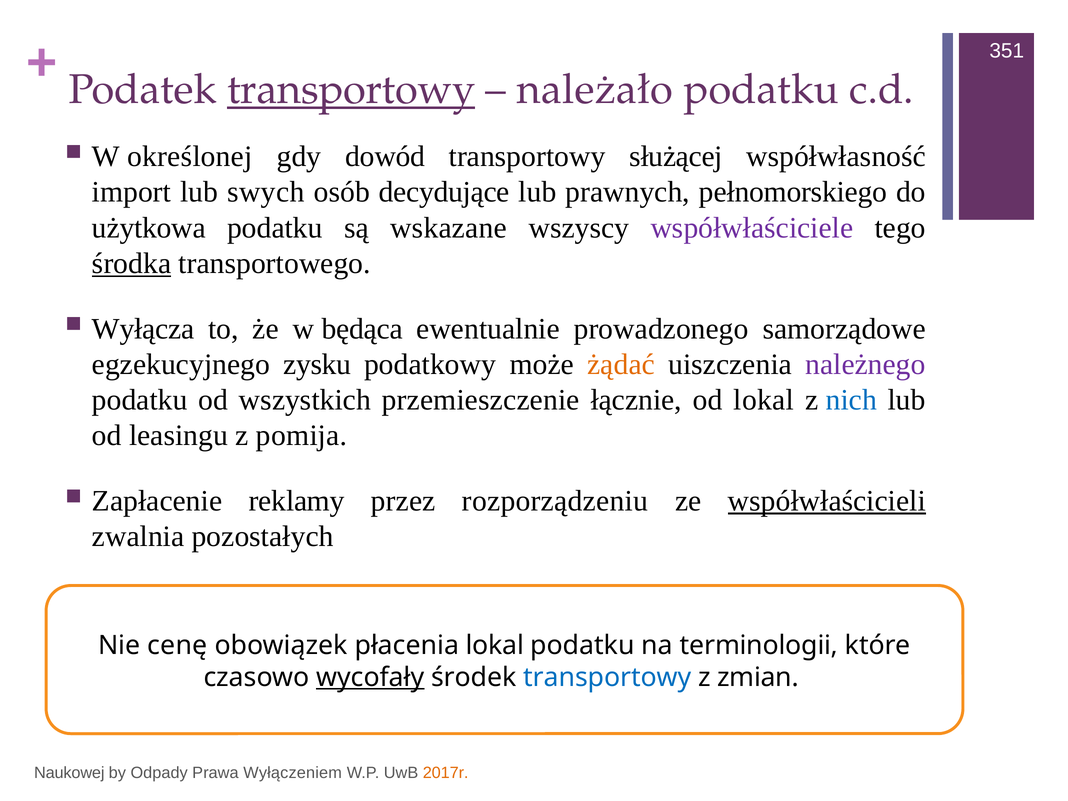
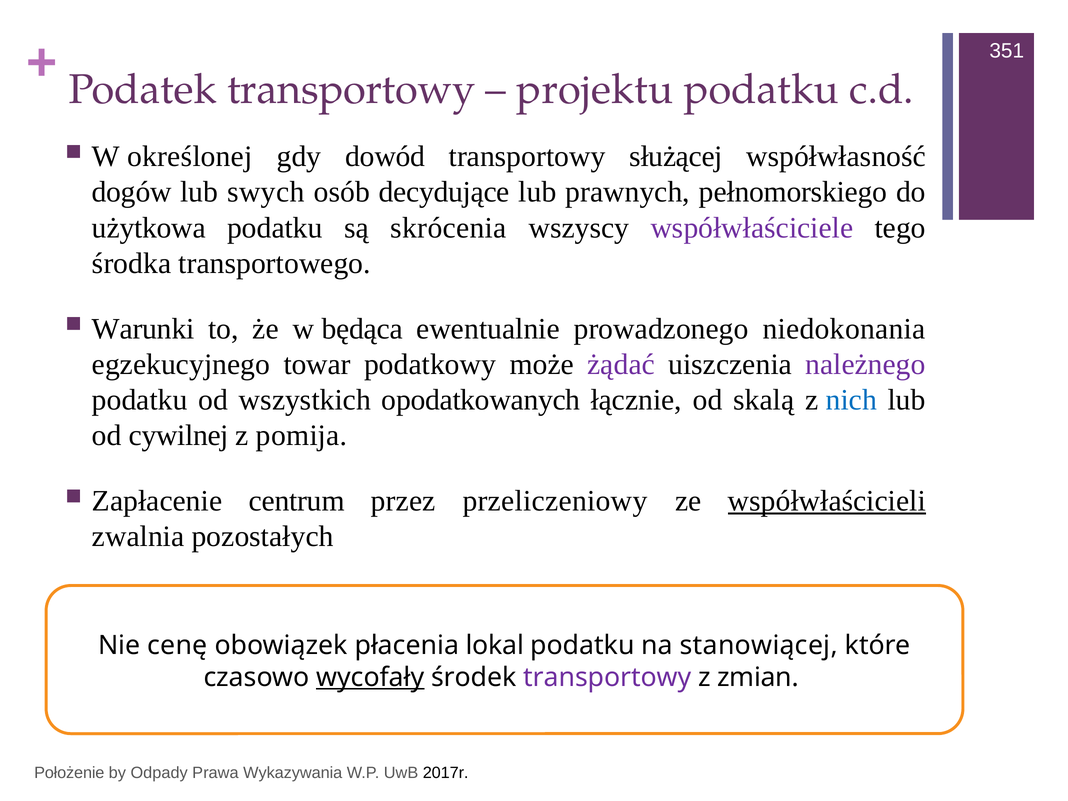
transportowy underline: present -> none (351, 90)
należało: należało -> projektu (595, 90)
import: import -> dogów (132, 192)
wskazane: wskazane -> skrócenia (448, 228)
środka underline: present -> none (132, 263)
Wyłącza: Wyłącza -> Warunki (143, 329)
samorządowe: samorządowe -> niedokonania (844, 329)
zysku: zysku -> towar (317, 364)
żądać colour: orange -> purple (621, 364)
przemieszczenie: przemieszczenie -> opodatkowanych (481, 400)
od lokal: lokal -> skalą (764, 400)
leasingu: leasingu -> cywilnej (179, 436)
reklamy: reklamy -> centrum (297, 501)
rozporządzeniu: rozporządzeniu -> przeliczeniowy (555, 501)
terminologii: terminologii -> stanowiącej (759, 645)
transportowy colour: blue -> purple (607, 677)
Naukowej: Naukowej -> Położenie (69, 773)
Wyłączeniem: Wyłączeniem -> Wykazywania (293, 773)
2017r colour: orange -> black (446, 773)
